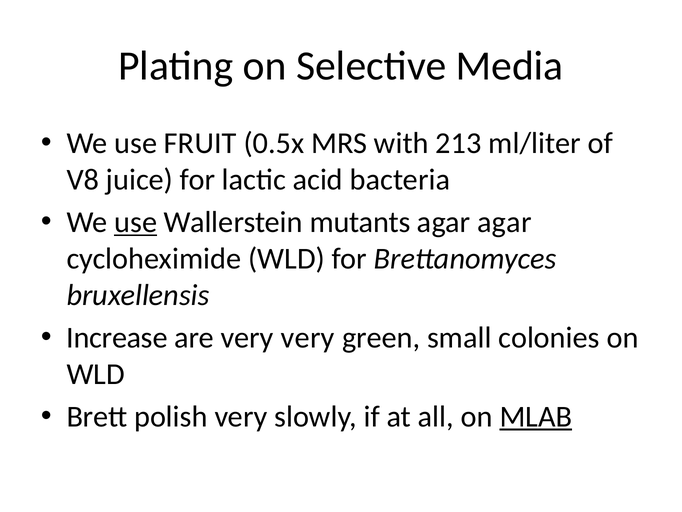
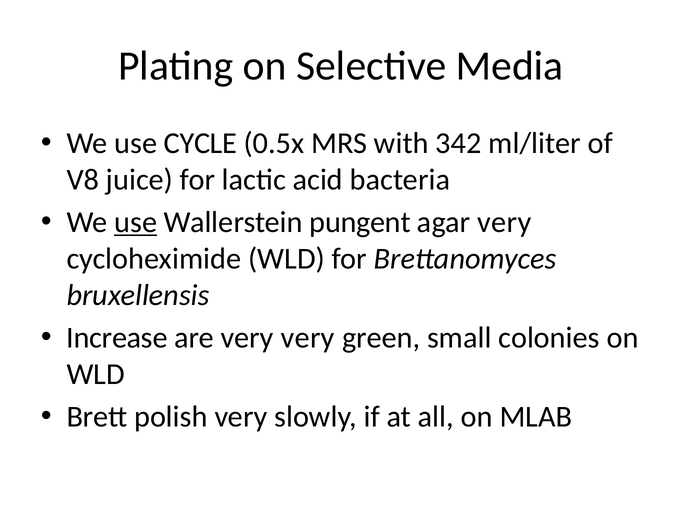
FRUIT: FRUIT -> CYCLE (200, 143)
213: 213 -> 342 (459, 143)
mutants: mutants -> pungent (360, 222)
agar agar: agar -> very (504, 222)
MLAB underline: present -> none (536, 416)
